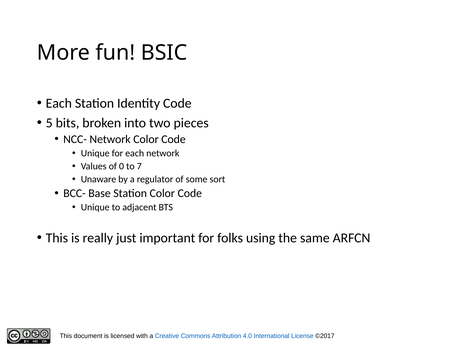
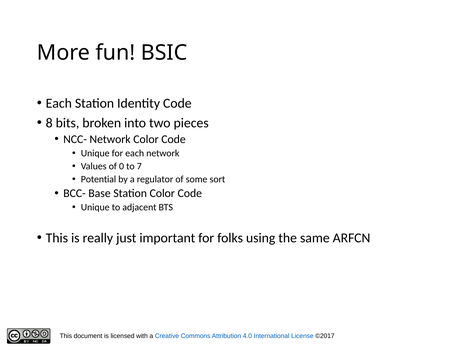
5: 5 -> 8 (49, 123)
Unaware: Unaware -> Potential (99, 179)
